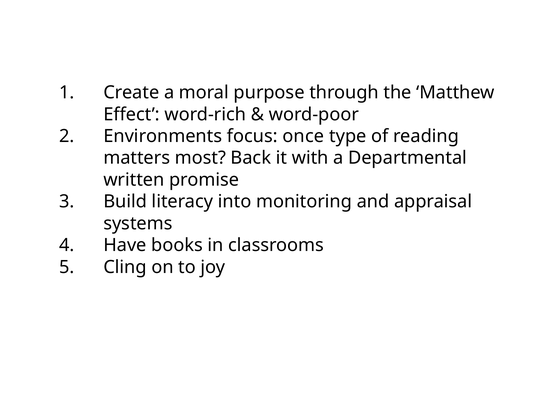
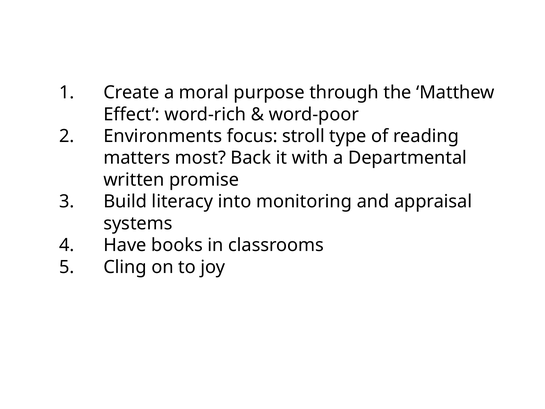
once: once -> stroll (304, 136)
